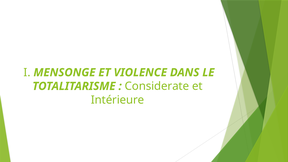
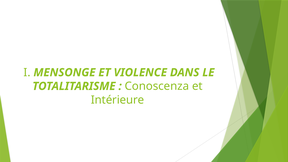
Considerate: Considerate -> Conoscenza (157, 86)
